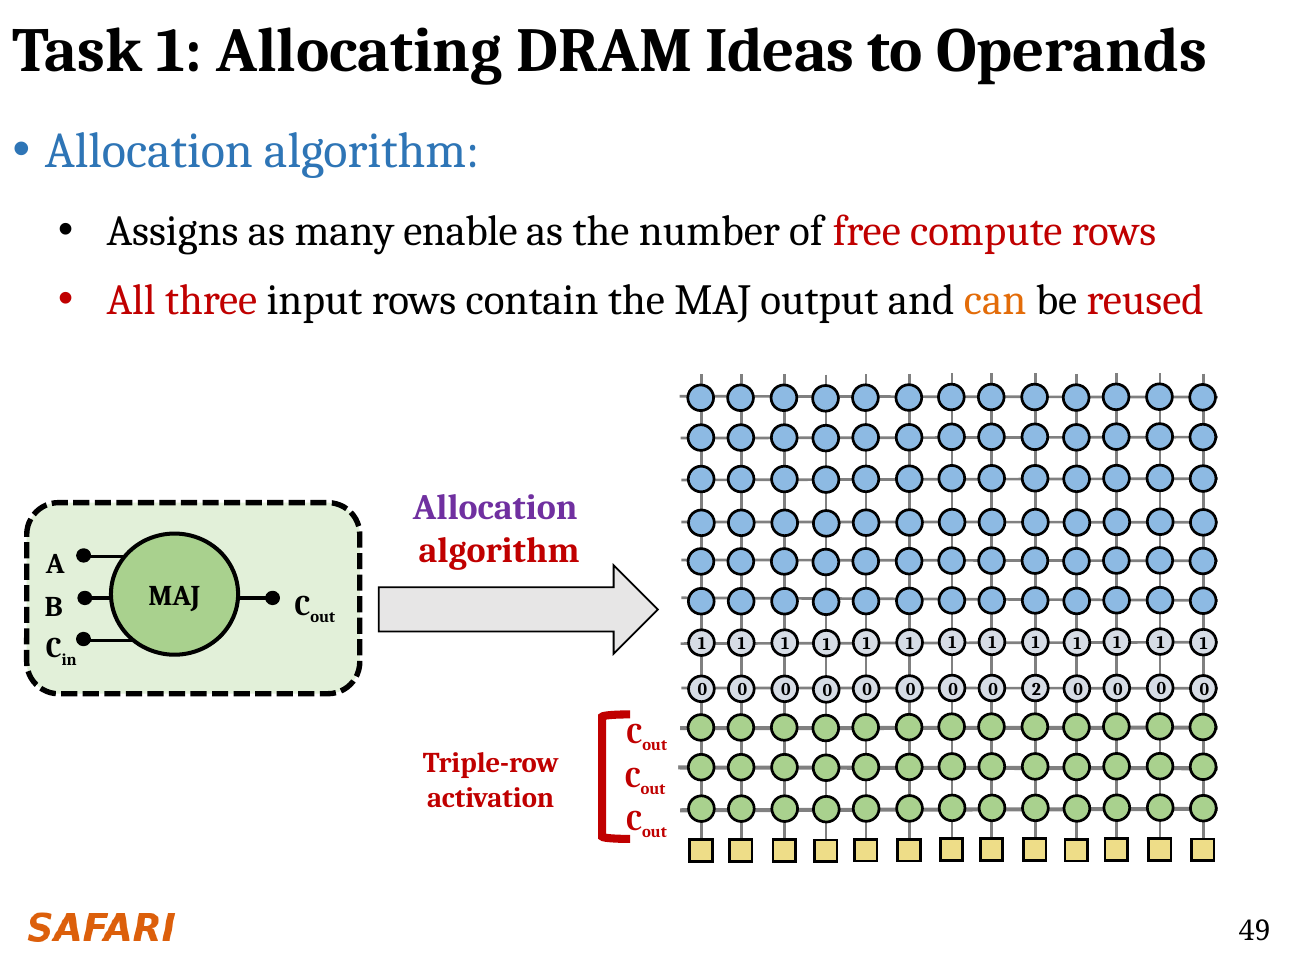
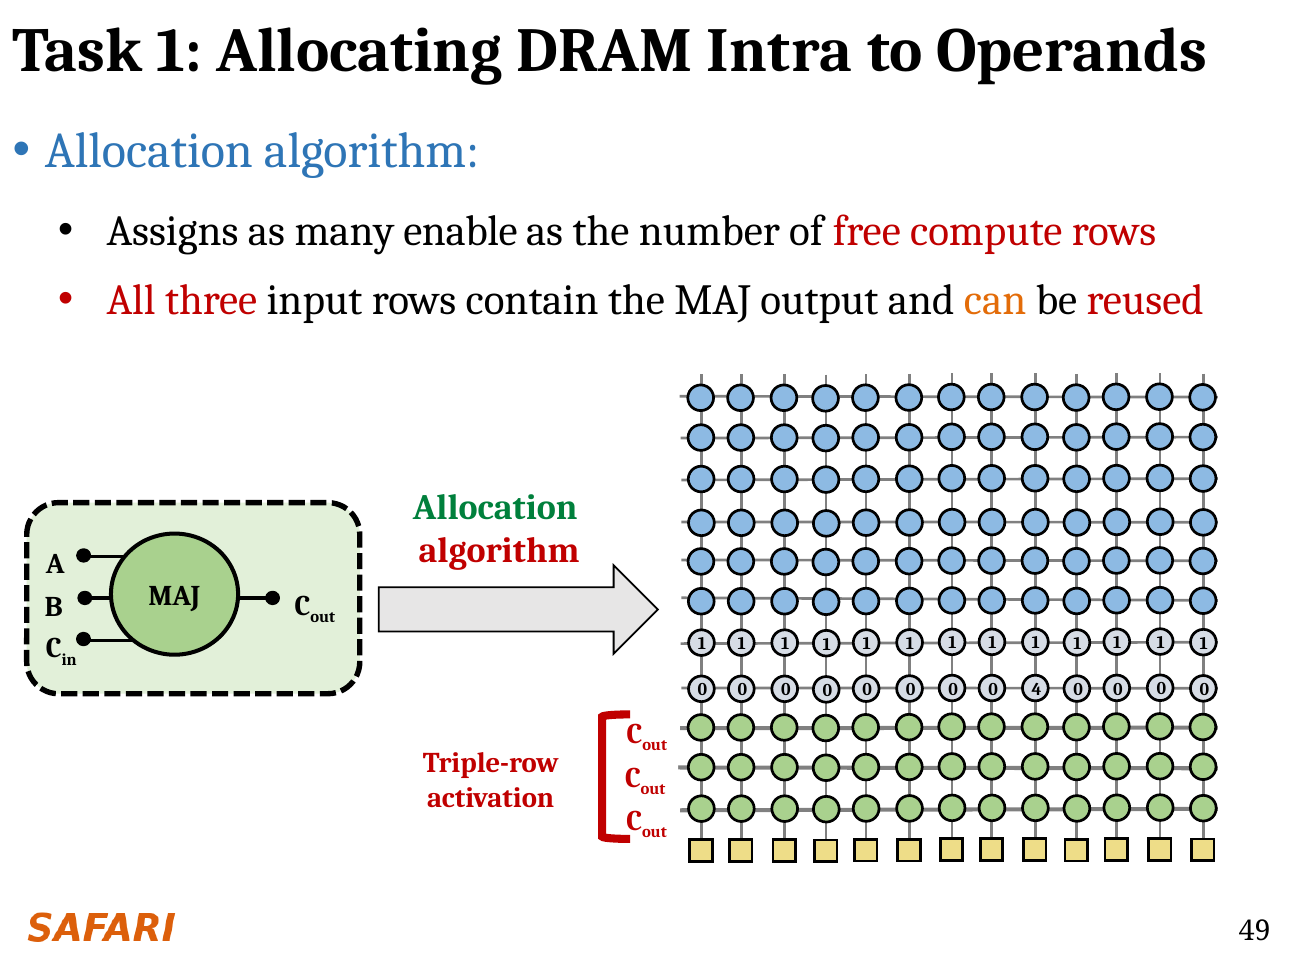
Ideas: Ideas -> Intra (780, 51)
Allocation colour: purple -> green (495, 508)
2: 2 -> 4 (1037, 689)
